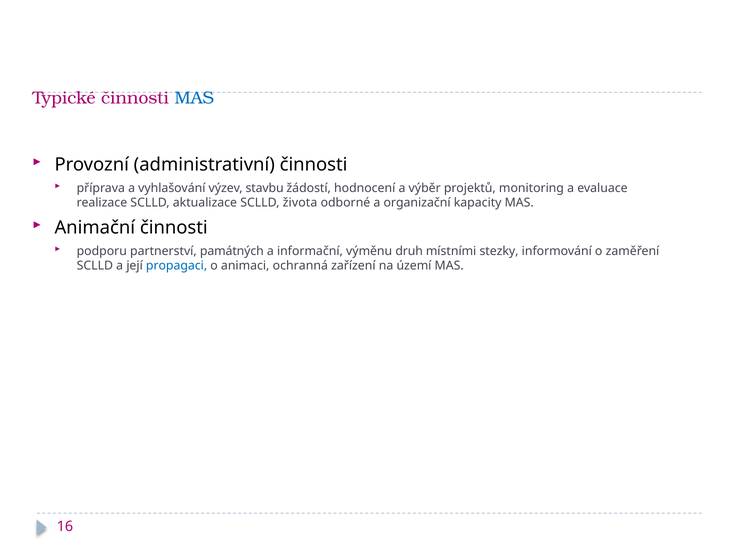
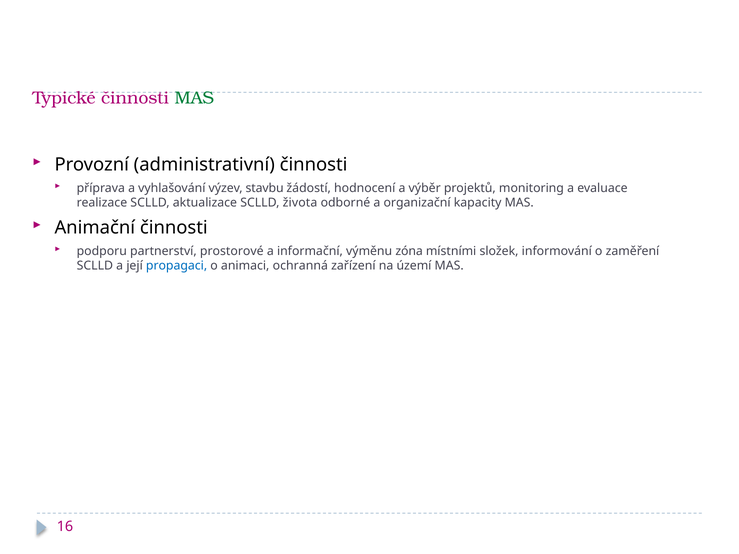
MAS colour: blue -> green (194, 98)
památných: památných -> prostorové (232, 251)
druh: druh -> zóna (409, 251)
stezky: stezky -> složek (499, 251)
